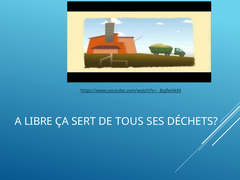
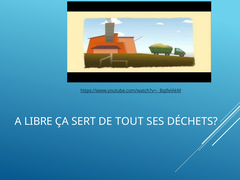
TOUS: TOUS -> TOUT (129, 121)
